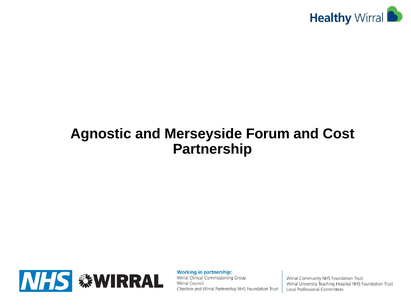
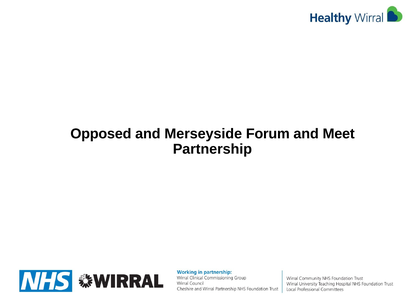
Agnostic: Agnostic -> Opposed (101, 134)
Cost: Cost -> Meet (339, 134)
